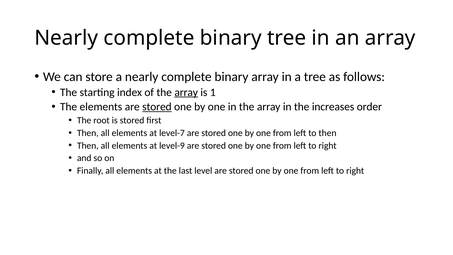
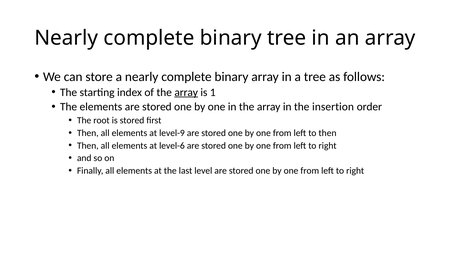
stored underline: present -> none (157, 107)
increases: increases -> insertion (333, 107)
level-7: level-7 -> level-9 (172, 133)
level-9: level-9 -> level-6 (172, 145)
